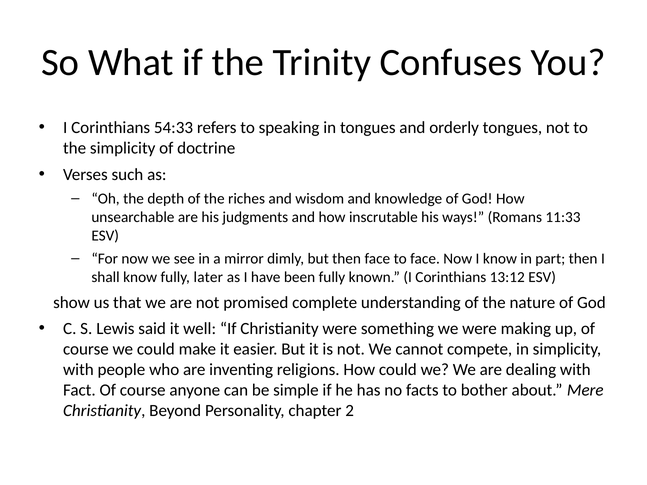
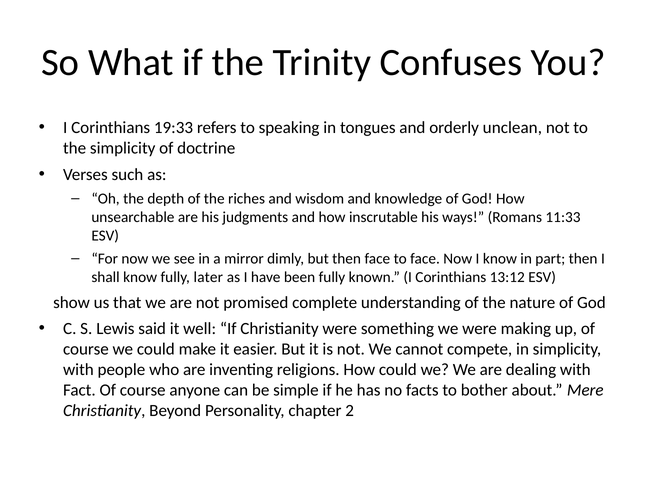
54:33: 54:33 -> 19:33 (174, 128)
orderly tongues: tongues -> unclean (512, 128)
